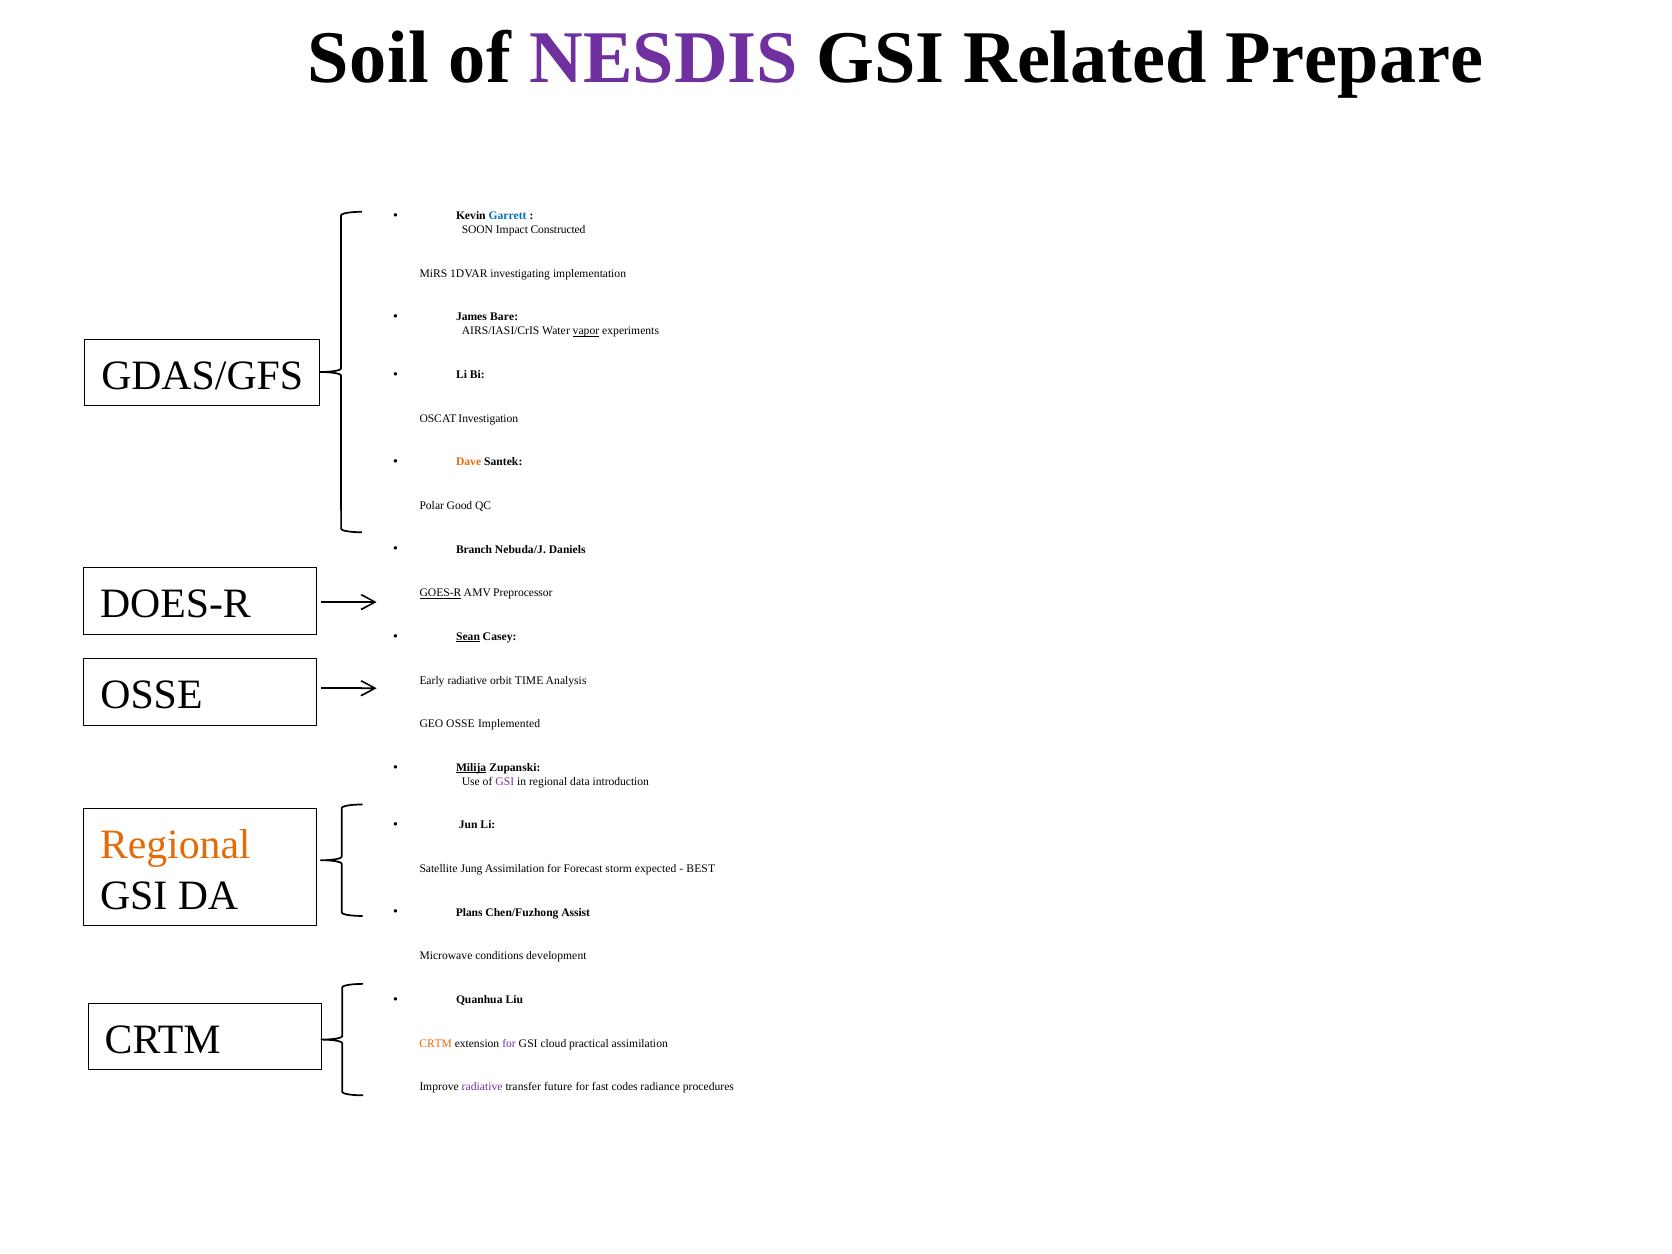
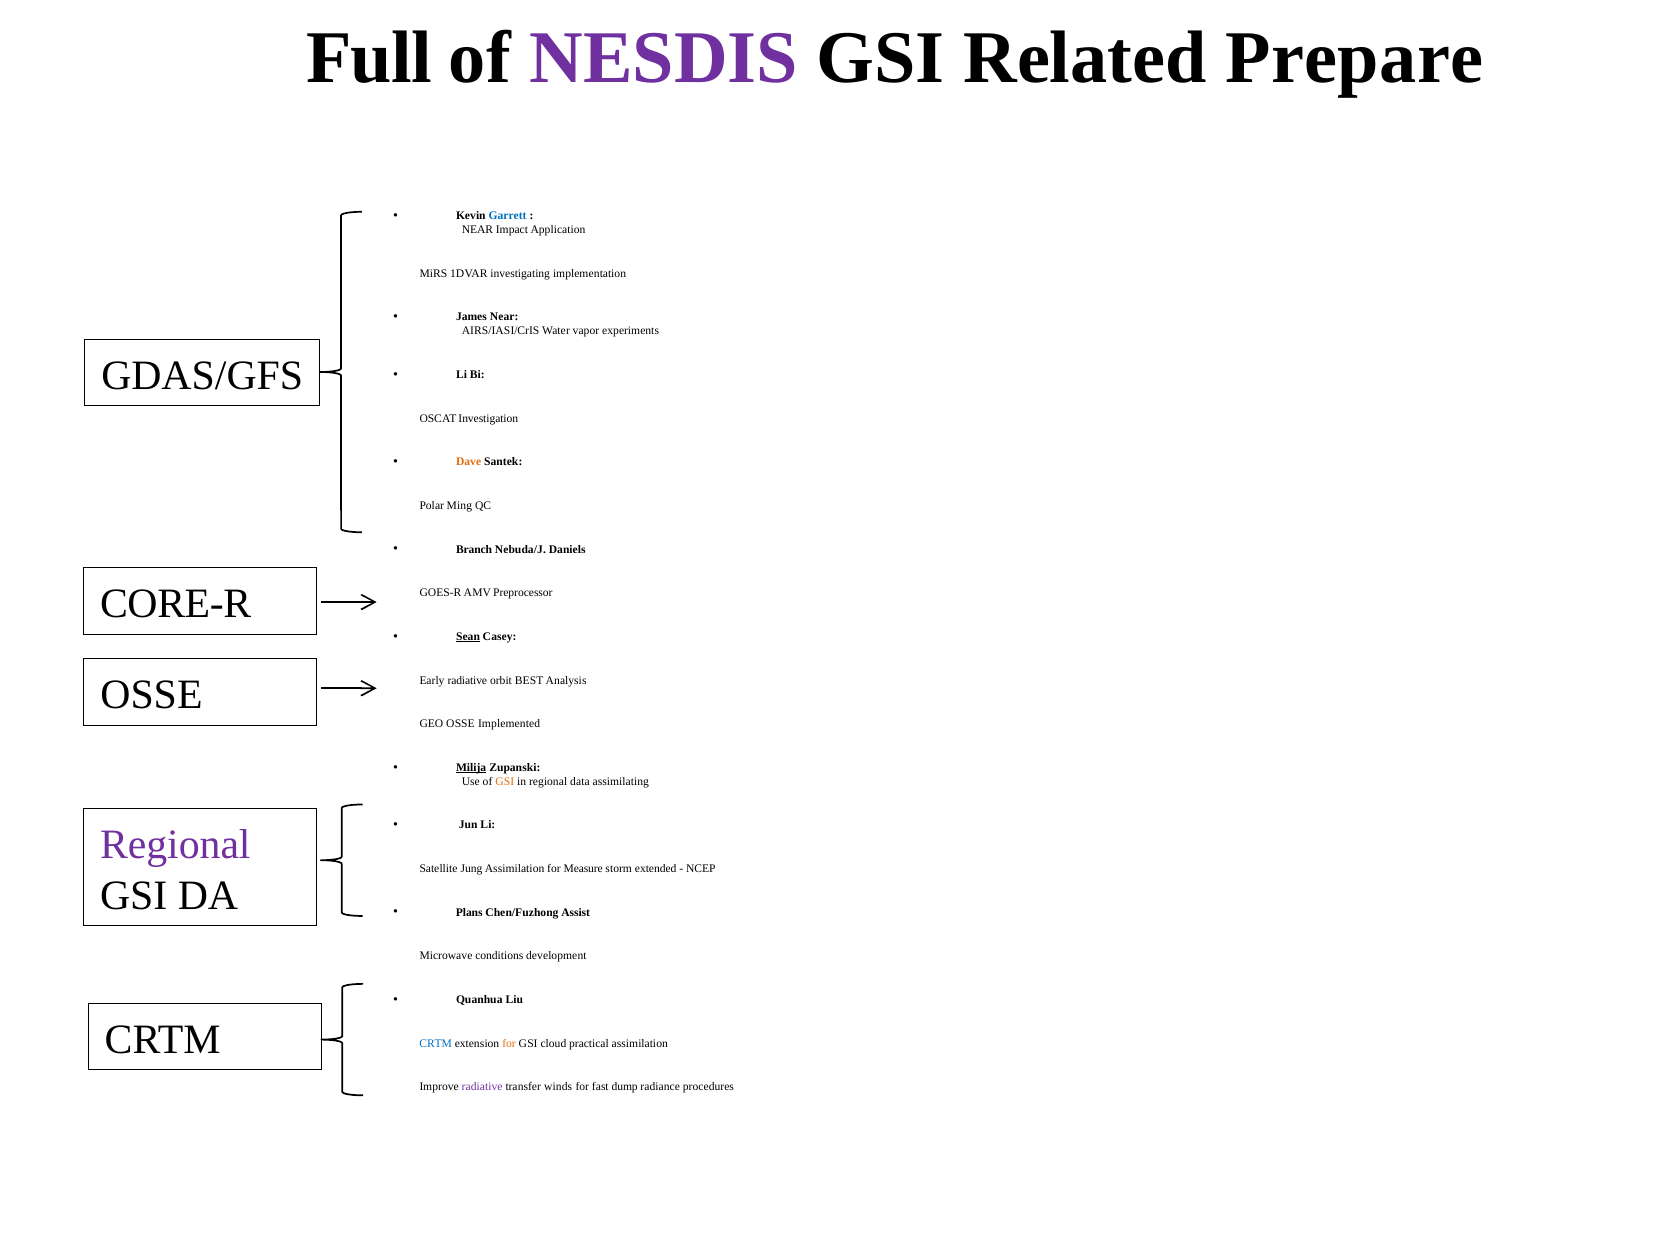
Soil: Soil -> Full (369, 58)
SOON: SOON -> NEAR (477, 230)
Constructed: Constructed -> Application (558, 230)
James Bare: Bare -> Near (504, 317)
vapor underline: present -> none (586, 331)
Good: Good -> Ming (459, 506)
DOES-R: DOES-R -> CORE-R (176, 604)
GOES-R underline: present -> none (440, 593)
TIME: TIME -> BEST (529, 680)
GSI colour: purple -> orange (505, 781)
introduction: introduction -> assimilating (621, 781)
Regional colour: orange -> purple (175, 845)
Forecast: Forecast -> Measure (583, 869)
expected: expected -> extended (656, 869)
BEST: BEST -> NCEP (701, 869)
CRTM colour: orange -> blue (436, 1043)
for colour: purple -> orange (509, 1043)
future: future -> winds (558, 1087)
codes: codes -> dump (625, 1087)
